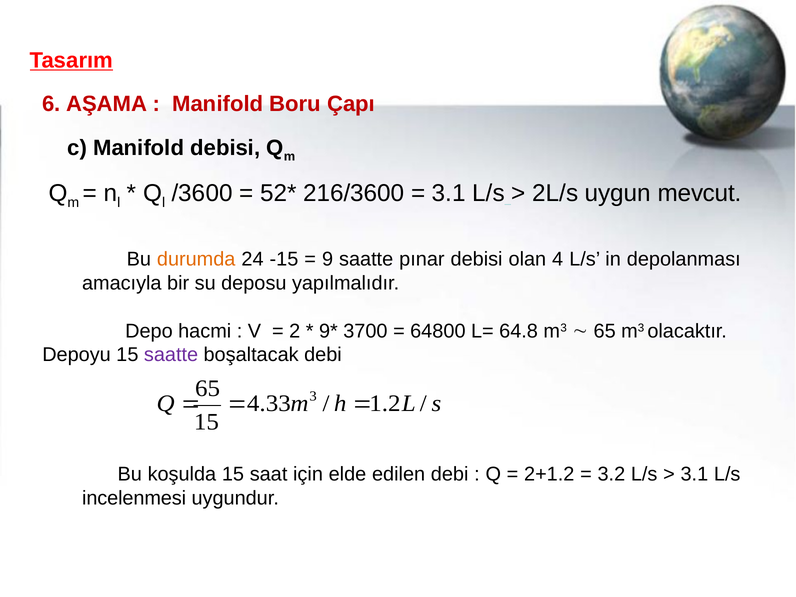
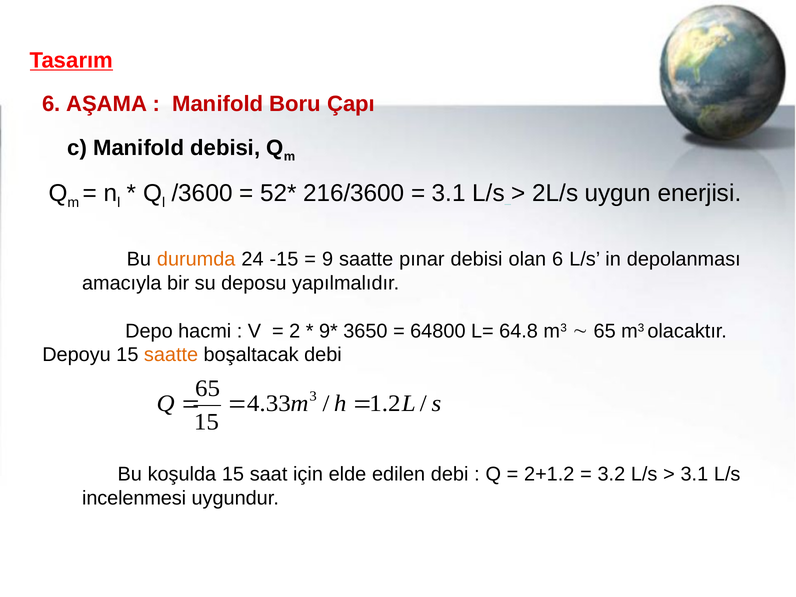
mevcut: mevcut -> enerjisi (699, 193)
olan 4: 4 -> 6 (558, 259)
3700: 3700 -> 3650 (365, 331)
saatte colour: purple -> orange (171, 355)
